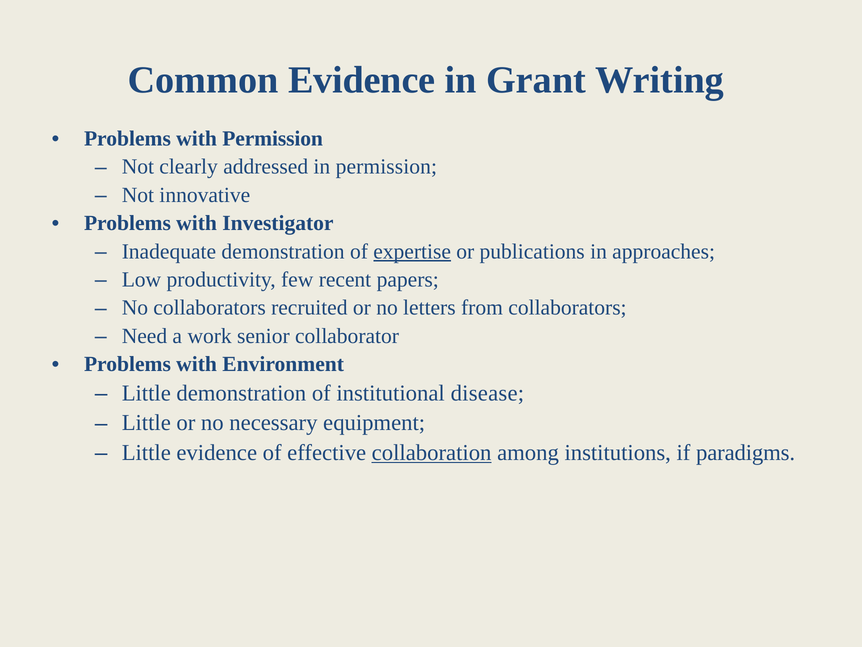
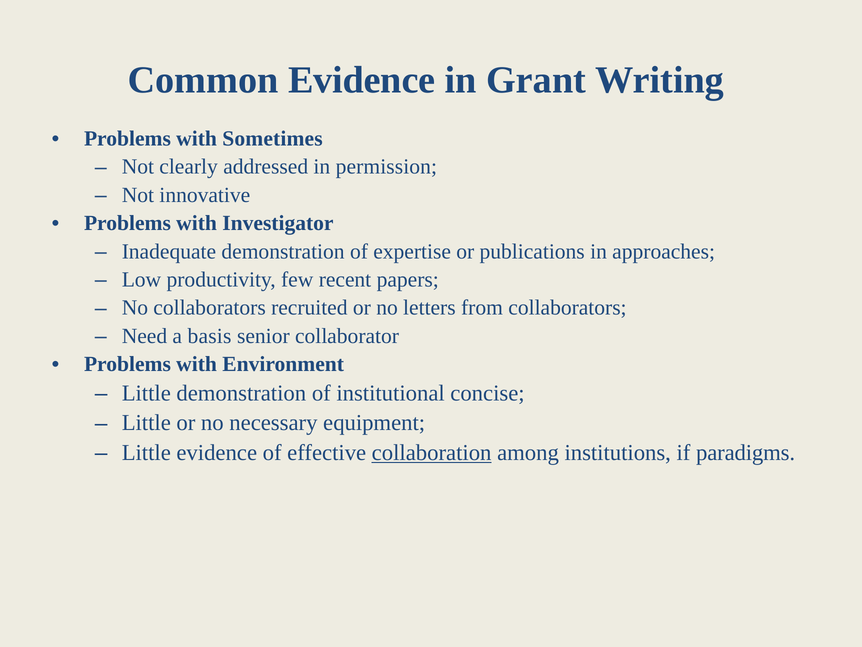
with Permission: Permission -> Sometimes (272, 139)
expertise underline: present -> none (412, 251)
work: work -> basis (209, 336)
disease: disease -> concise (487, 393)
